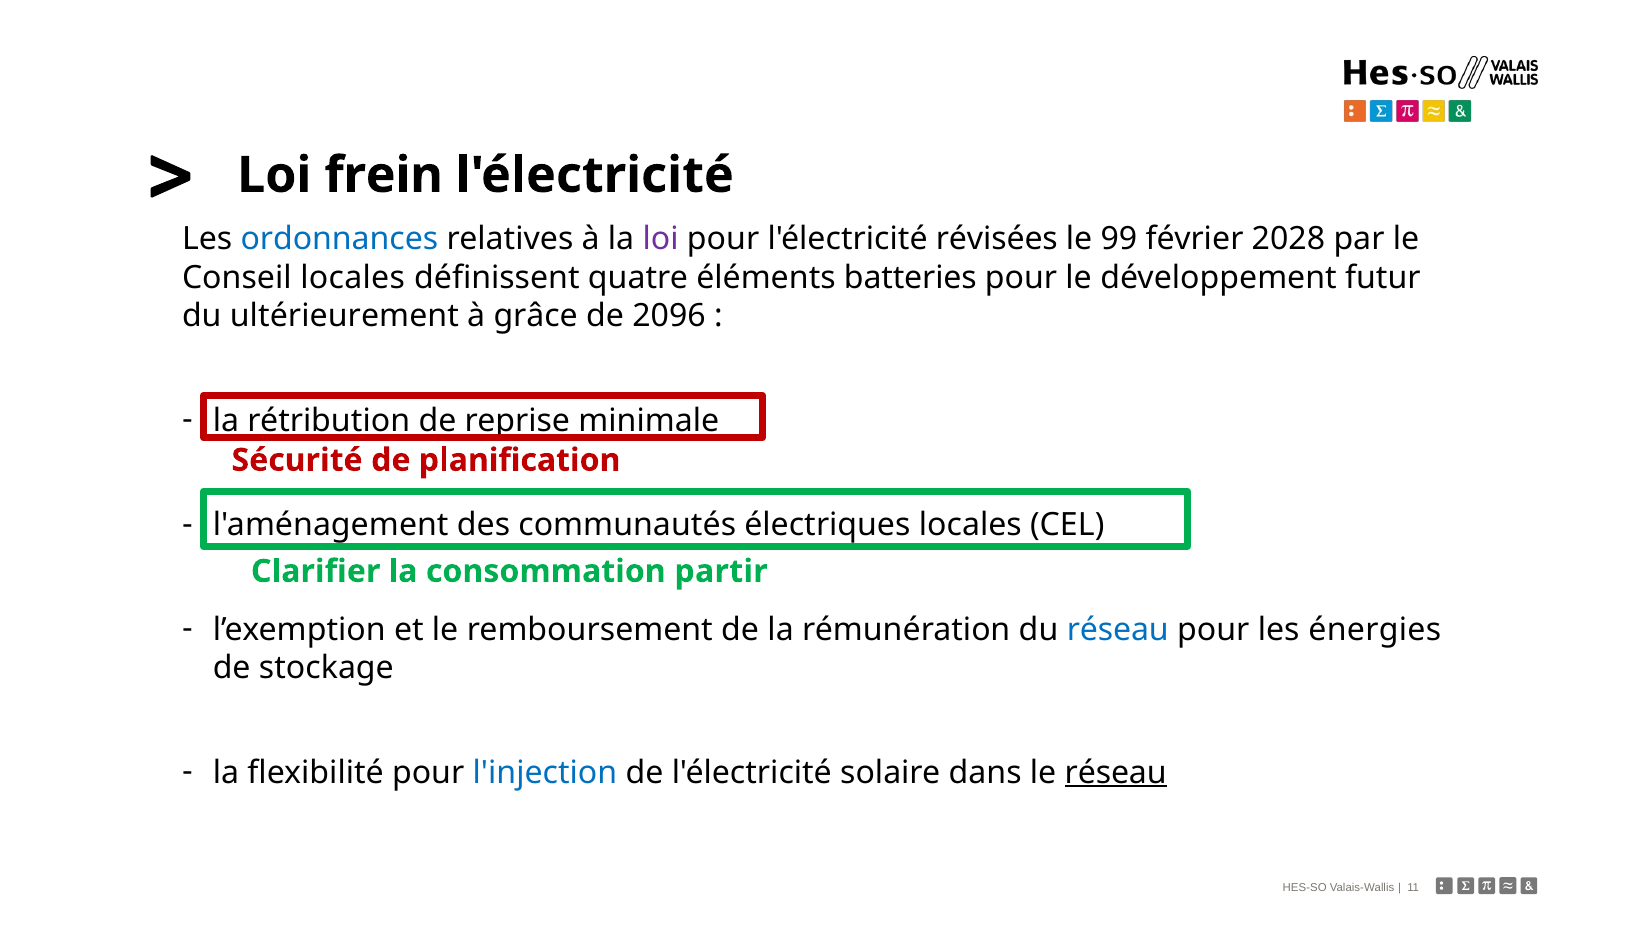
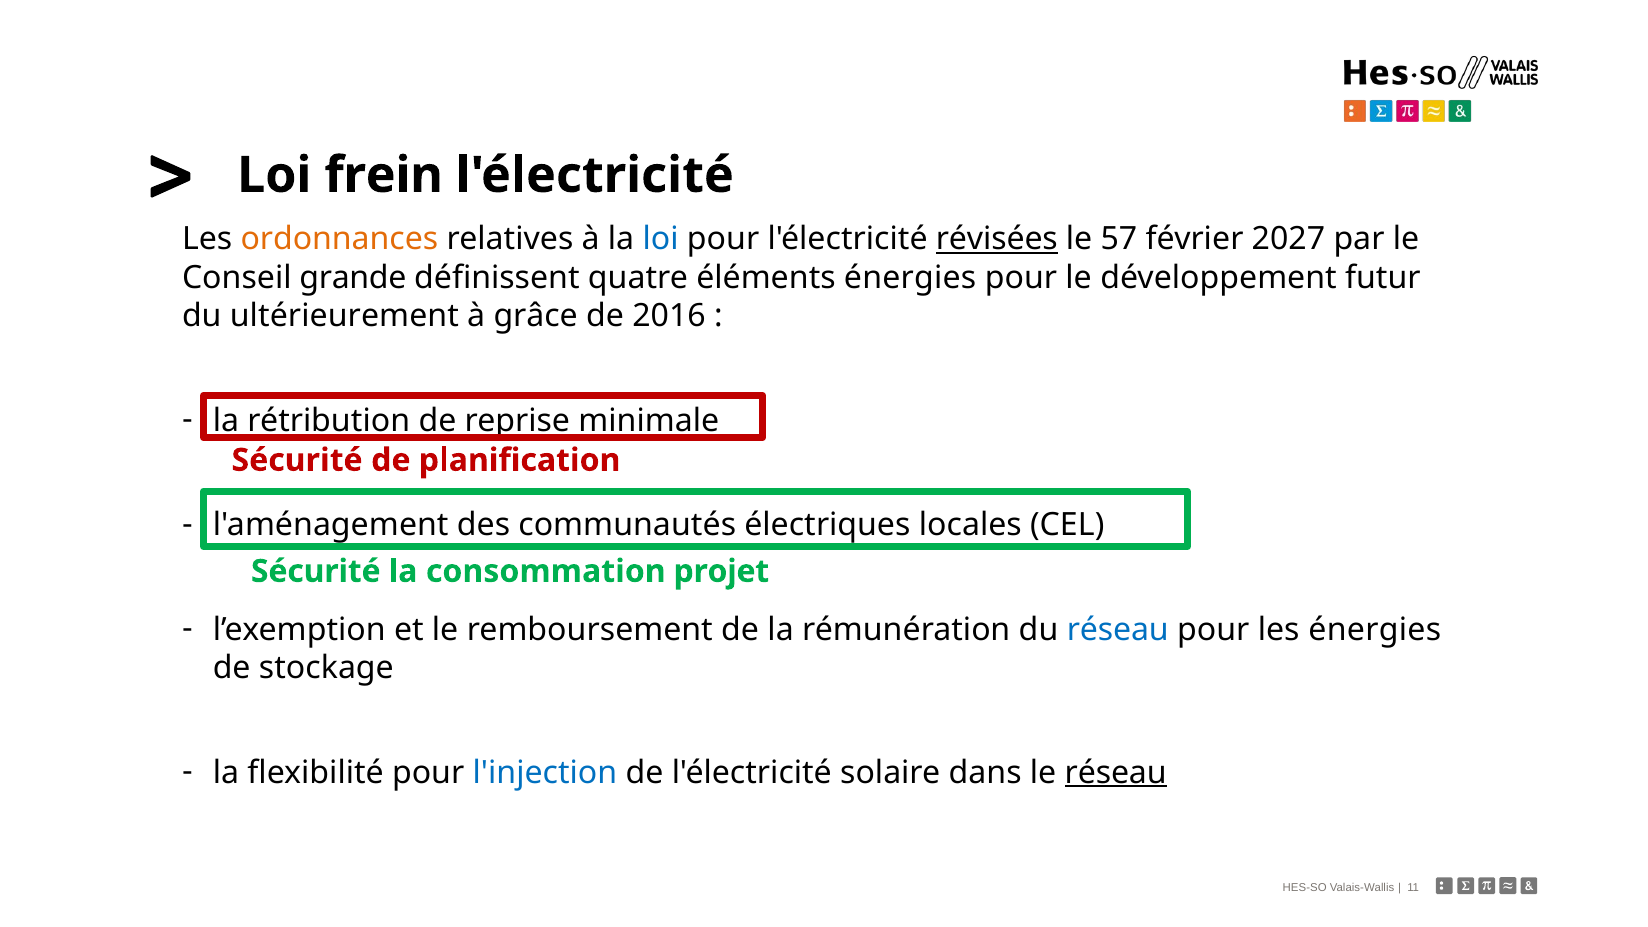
ordonnances colour: blue -> orange (339, 239)
loi colour: purple -> blue (661, 239)
révisées underline: none -> present (997, 239)
99: 99 -> 57 (1119, 239)
2028: 2028 -> 2027 (1288, 239)
Conseil locales: locales -> grande (353, 278)
éléments batteries: batteries -> énergies (910, 278)
2096: 2096 -> 2016 (669, 316)
Clarifier: Clarifier -> Sécurité (316, 571)
partir: partir -> projet (721, 571)
